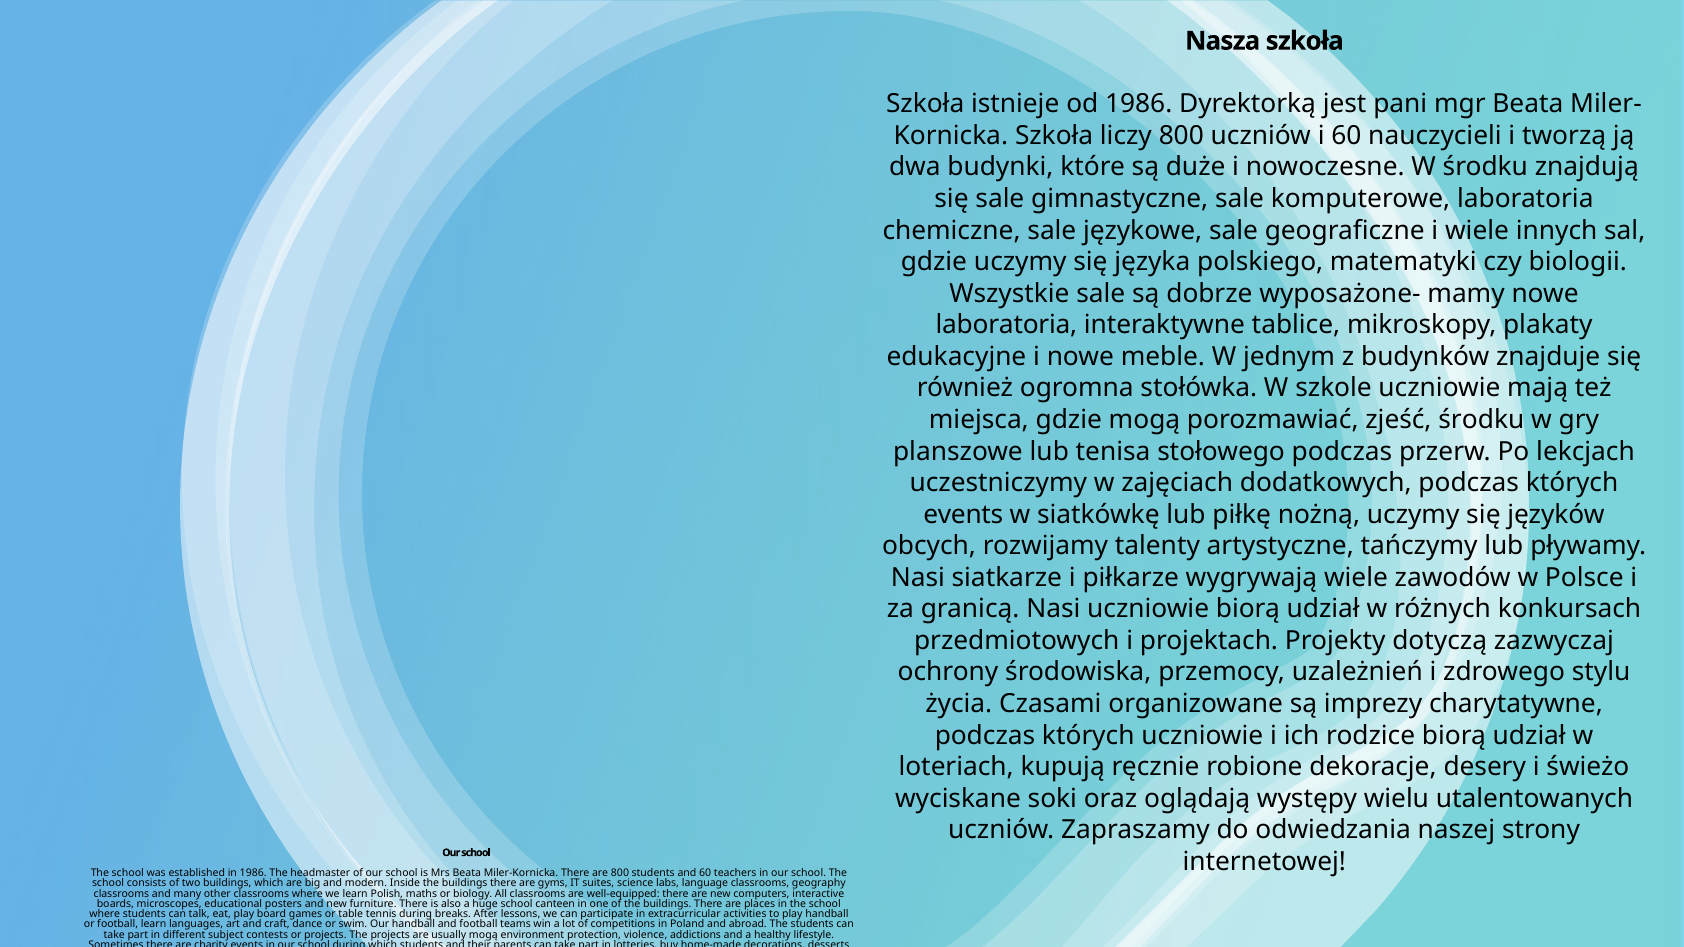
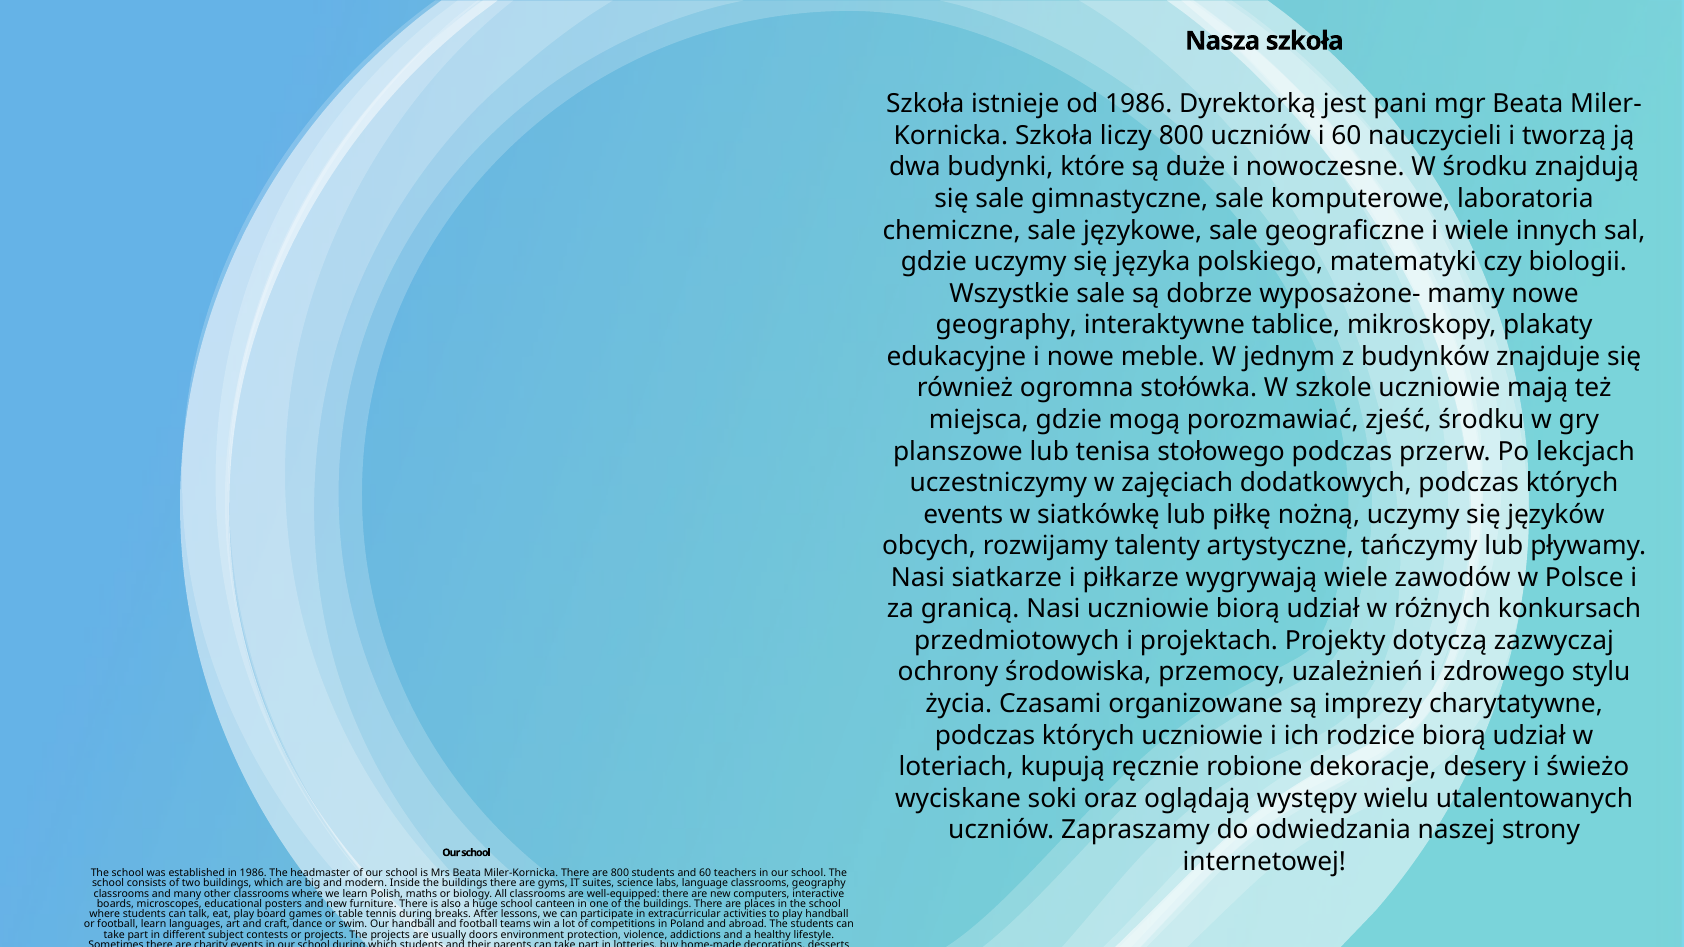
laboratoria: laboratoria -> geography (1006, 325)
usually mogą: mogą -> doors (483, 935)
